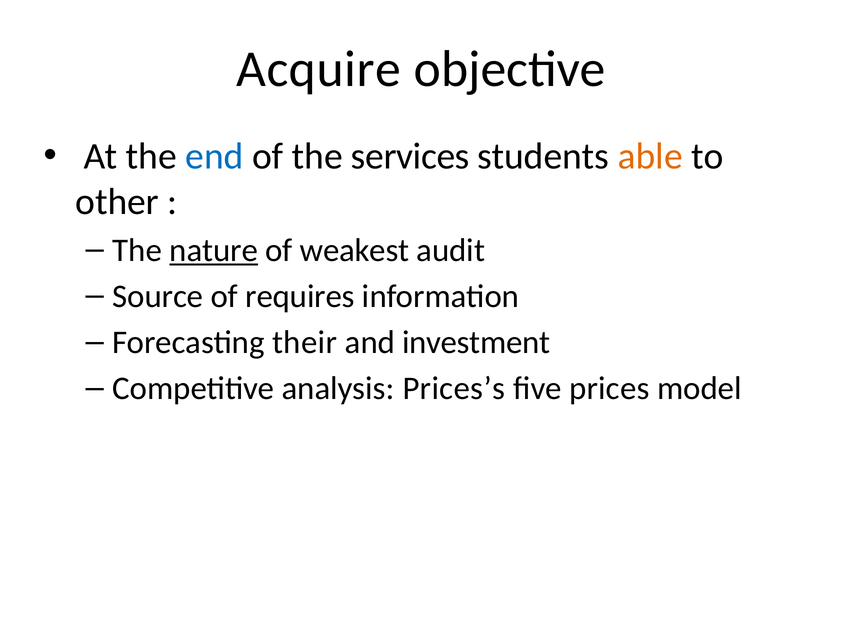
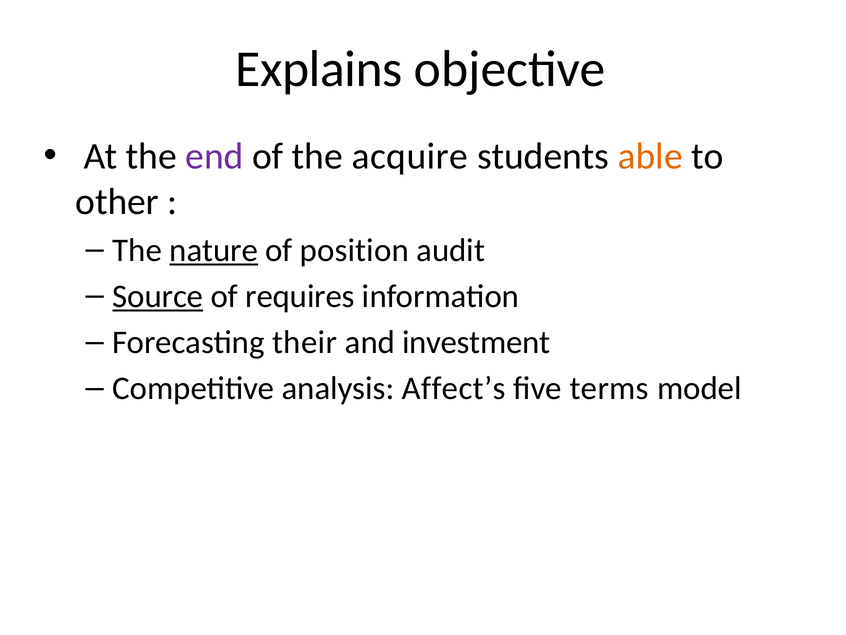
Acquire: Acquire -> Explains (319, 69)
end colour: blue -> purple (214, 156)
services: services -> acquire (410, 156)
weakest: weakest -> position (354, 250)
Source underline: none -> present (158, 296)
Prices’s: Prices’s -> Affect’s (454, 388)
prices: prices -> terms (609, 388)
